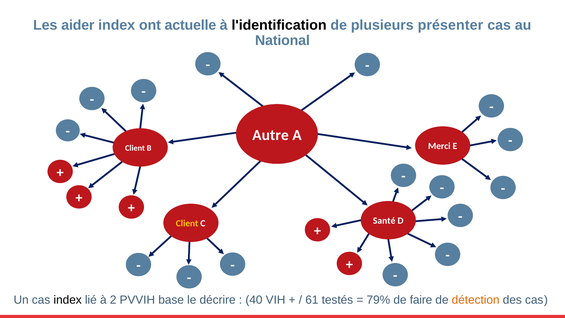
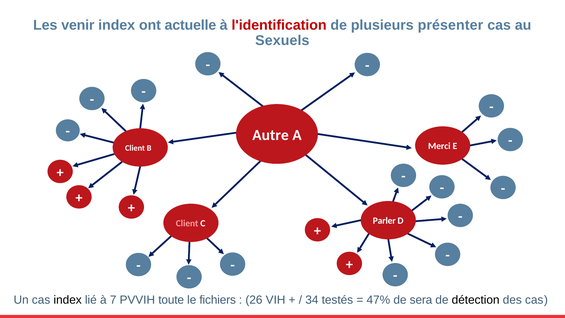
aider: aider -> venir (78, 25)
l'identification colour: black -> red (279, 25)
National: National -> Sexuels (282, 40)
Santé: Santé -> Parler (384, 221)
Client colour: yellow -> pink (187, 223)
2: 2 -> 7 (113, 300)
base: base -> toute (171, 300)
décrire: décrire -> fichiers (218, 300)
40: 40 -> 26 (254, 300)
61: 61 -> 34 (312, 300)
79%: 79% -> 47% (378, 300)
faire: faire -> sera (421, 300)
détection colour: orange -> black (476, 300)
